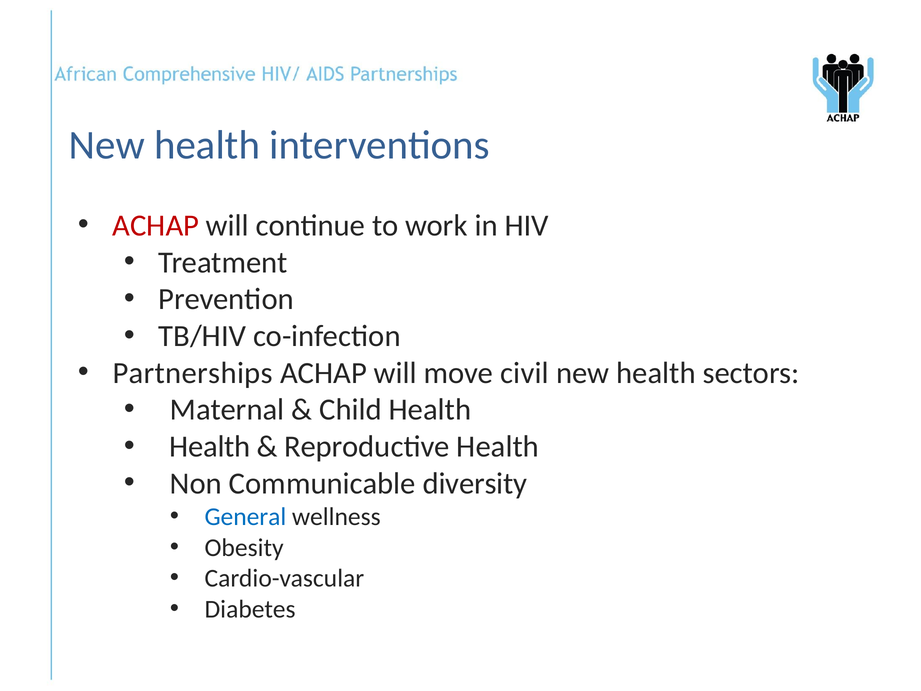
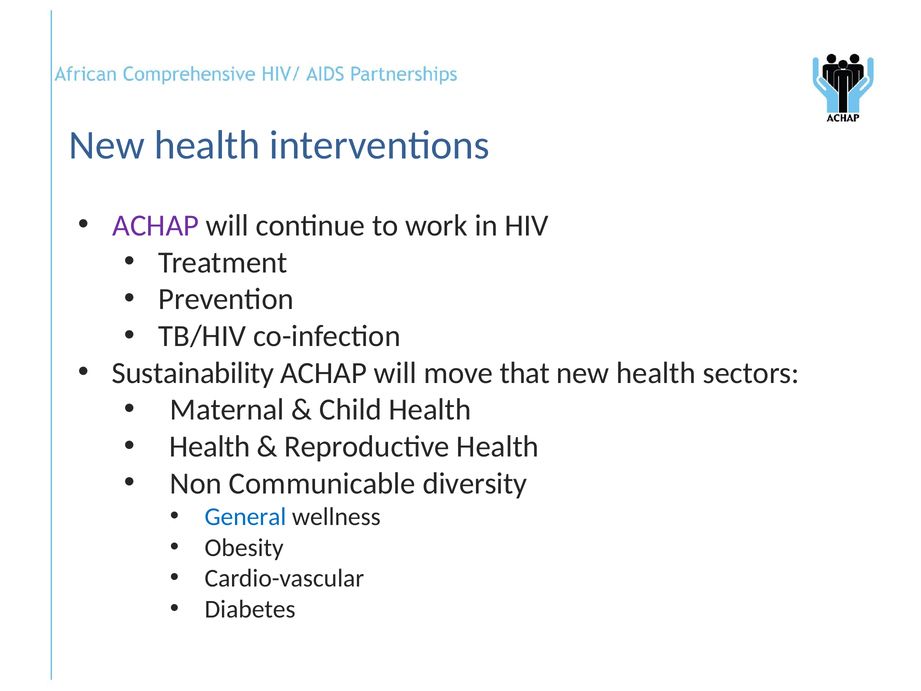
ACHAP colour: red -> purple (156, 225)
Partnerships: Partnerships -> Sustainability (193, 373)
civil: civil -> that (525, 373)
